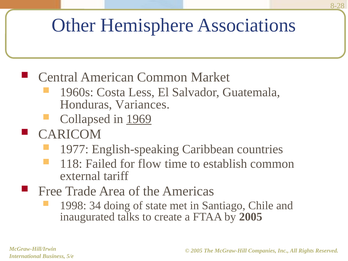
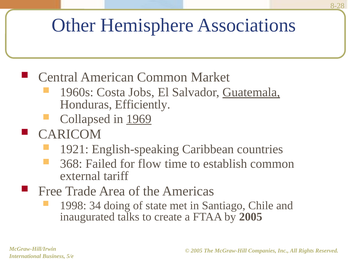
Less: Less -> Jobs (141, 92)
Guatemala underline: none -> present (251, 92)
Variances: Variances -> Efficiently (143, 104)
1977: 1977 -> 1921 (74, 149)
118: 118 -> 368 (71, 164)
